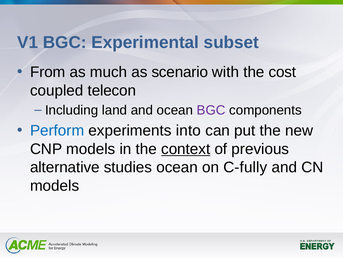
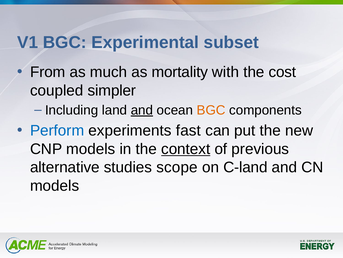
scenario: scenario -> mortality (180, 72)
telecon: telecon -> simpler (112, 90)
and underline: none -> present (142, 110)
BGC colour: purple -> orange (211, 110)
into: into -> fast (188, 130)
studies ocean: ocean -> scope (177, 167)
C-fully: C-fully -> C-land (245, 167)
